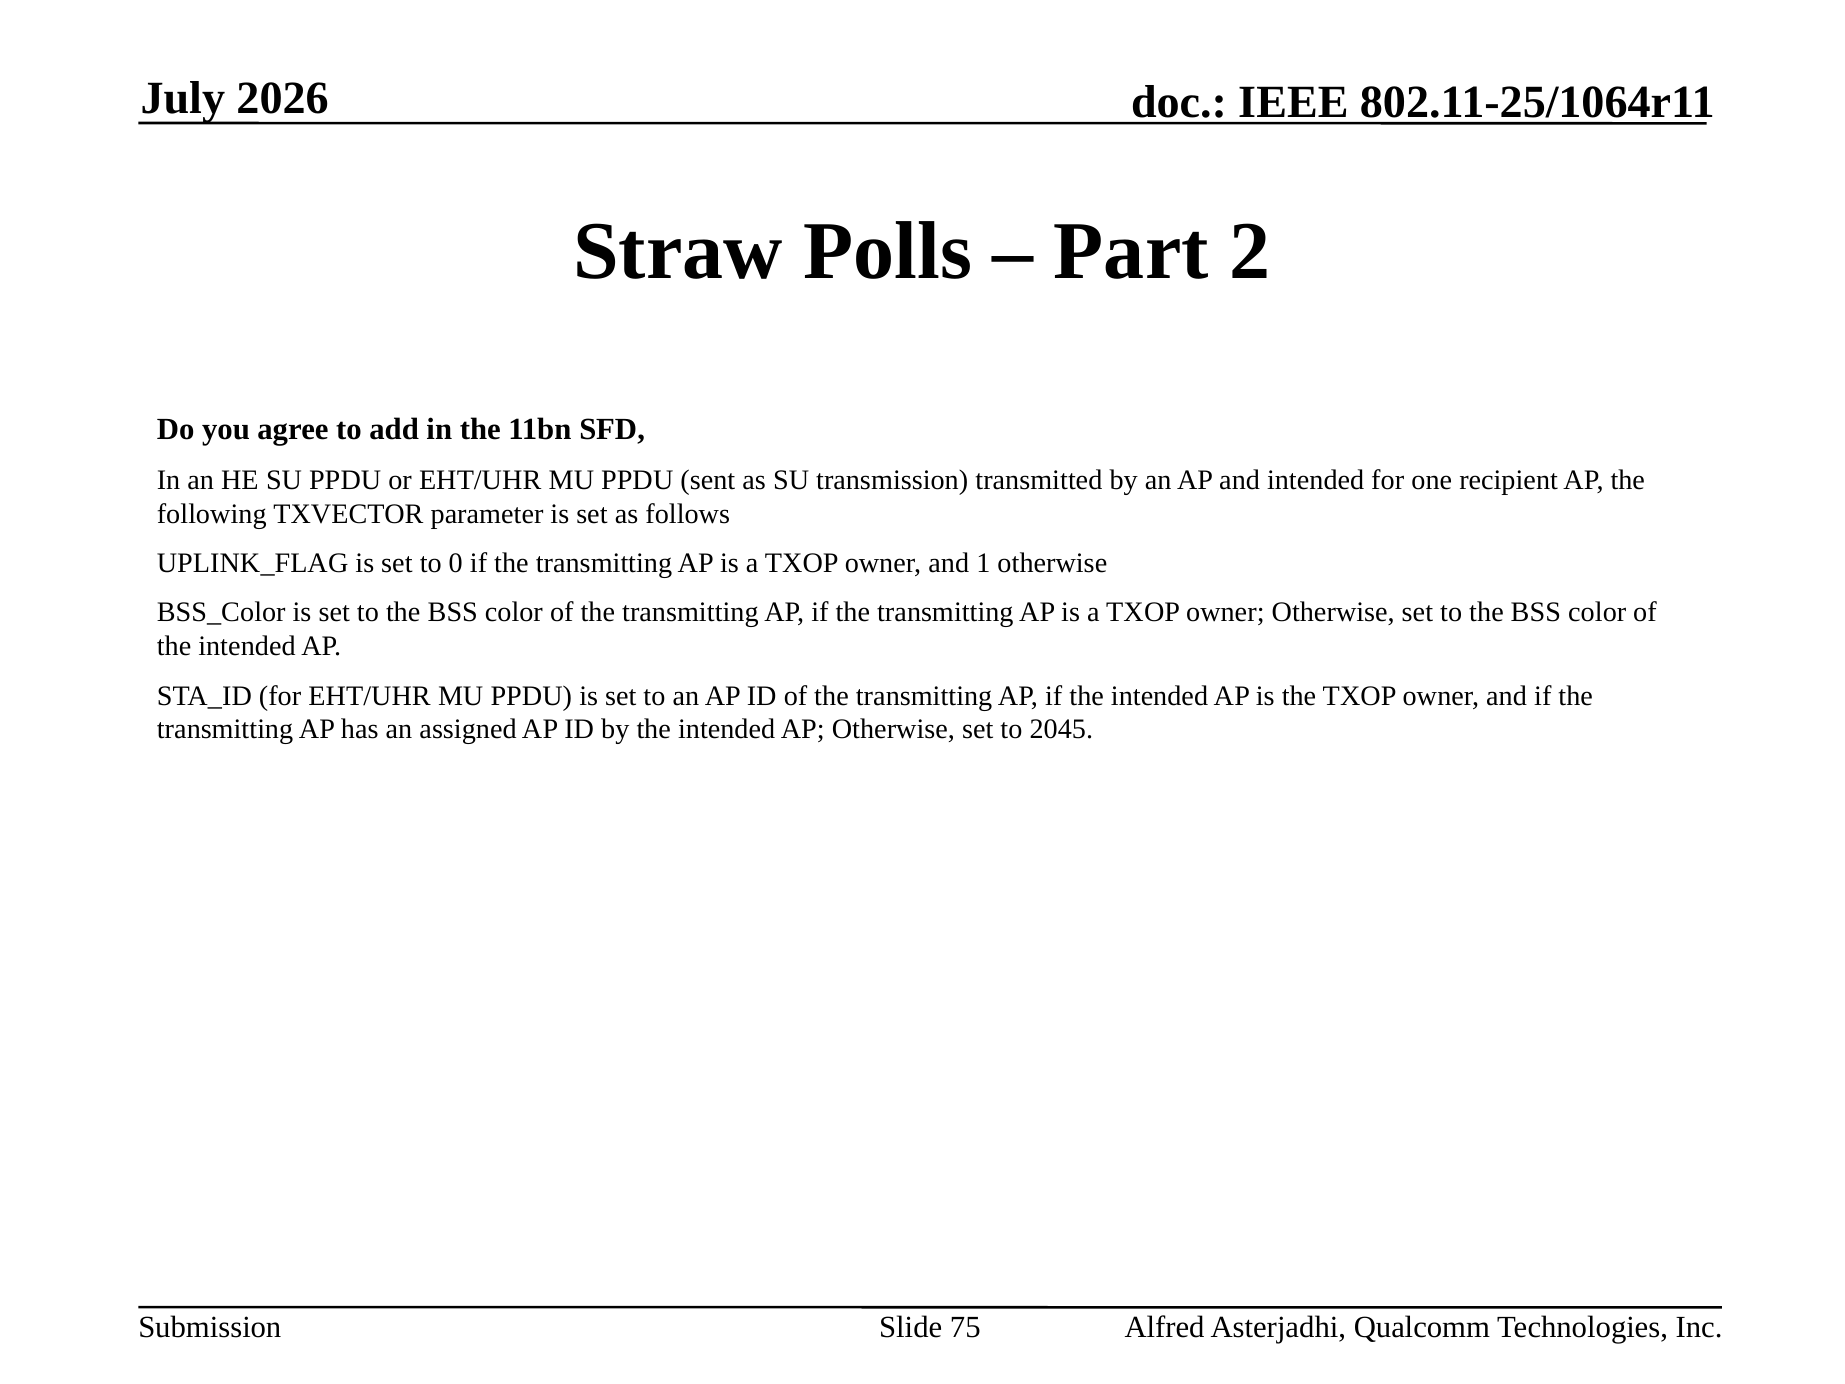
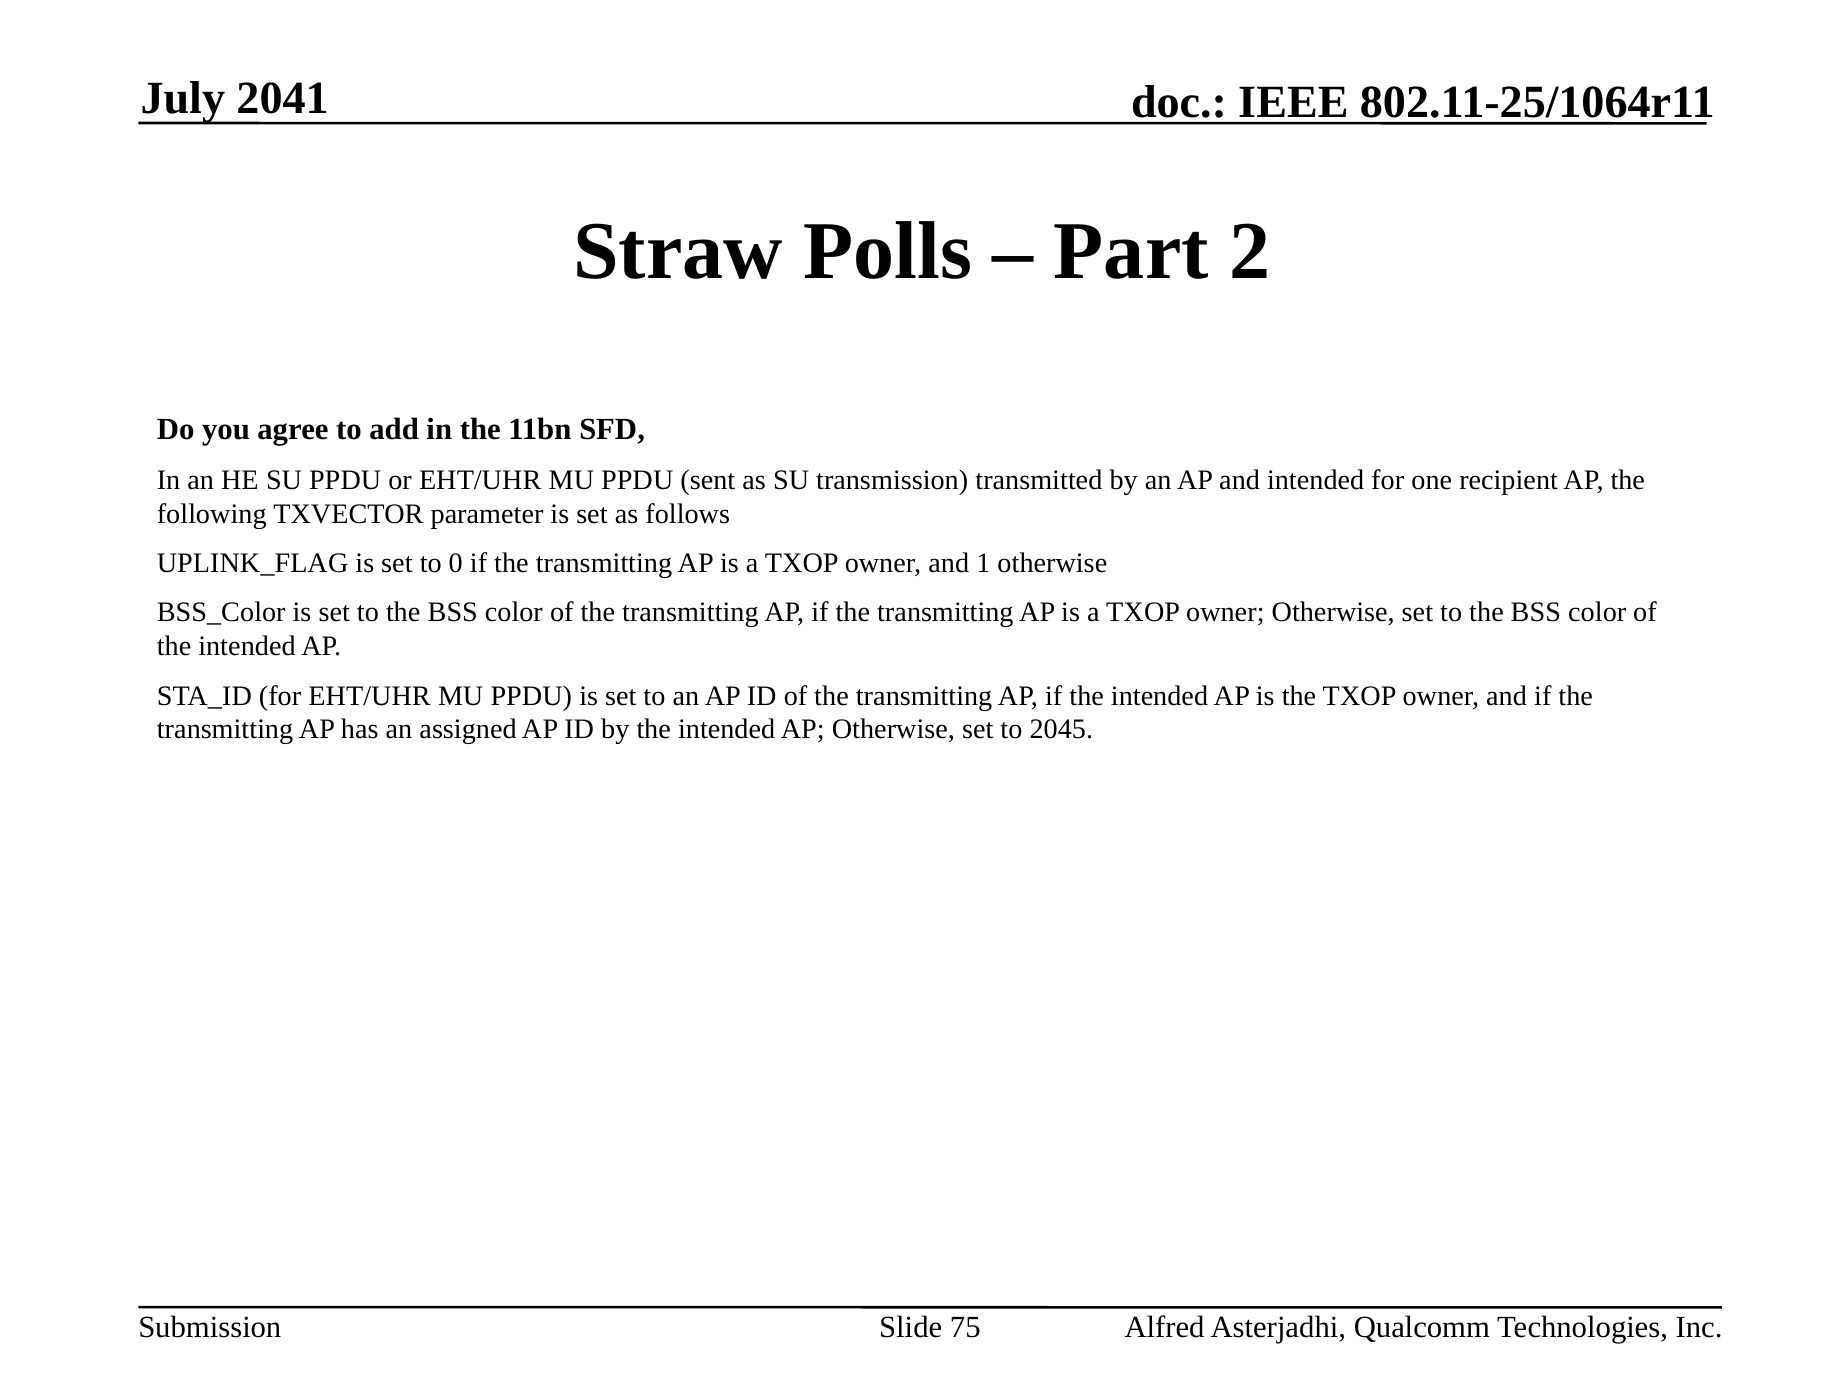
2026: 2026 -> 2041 (283, 98)
